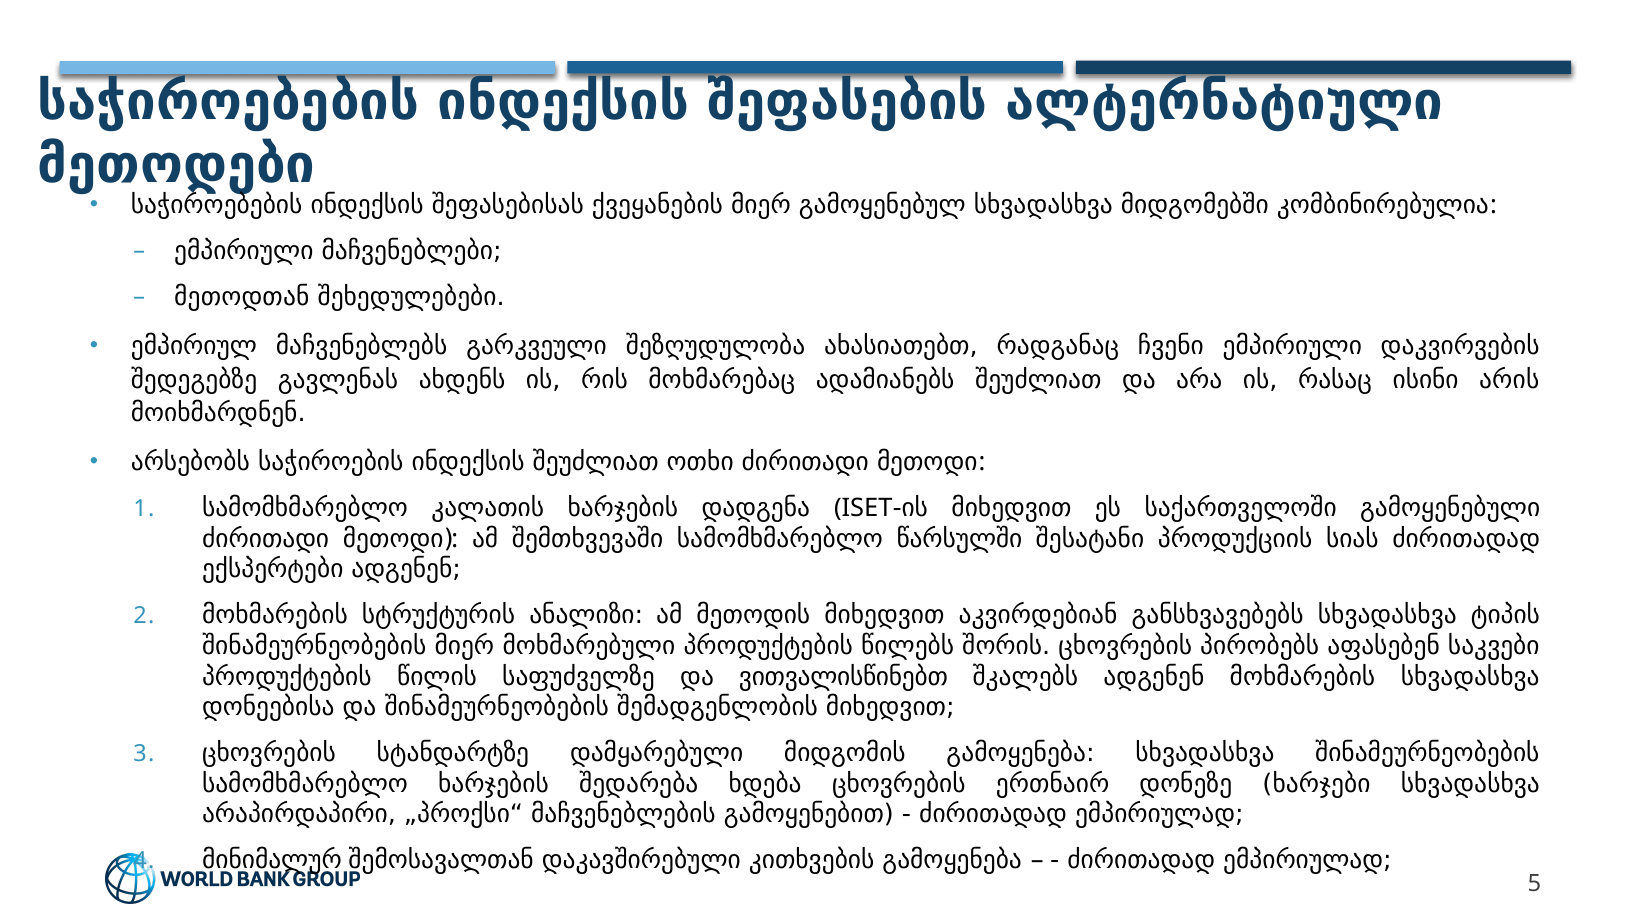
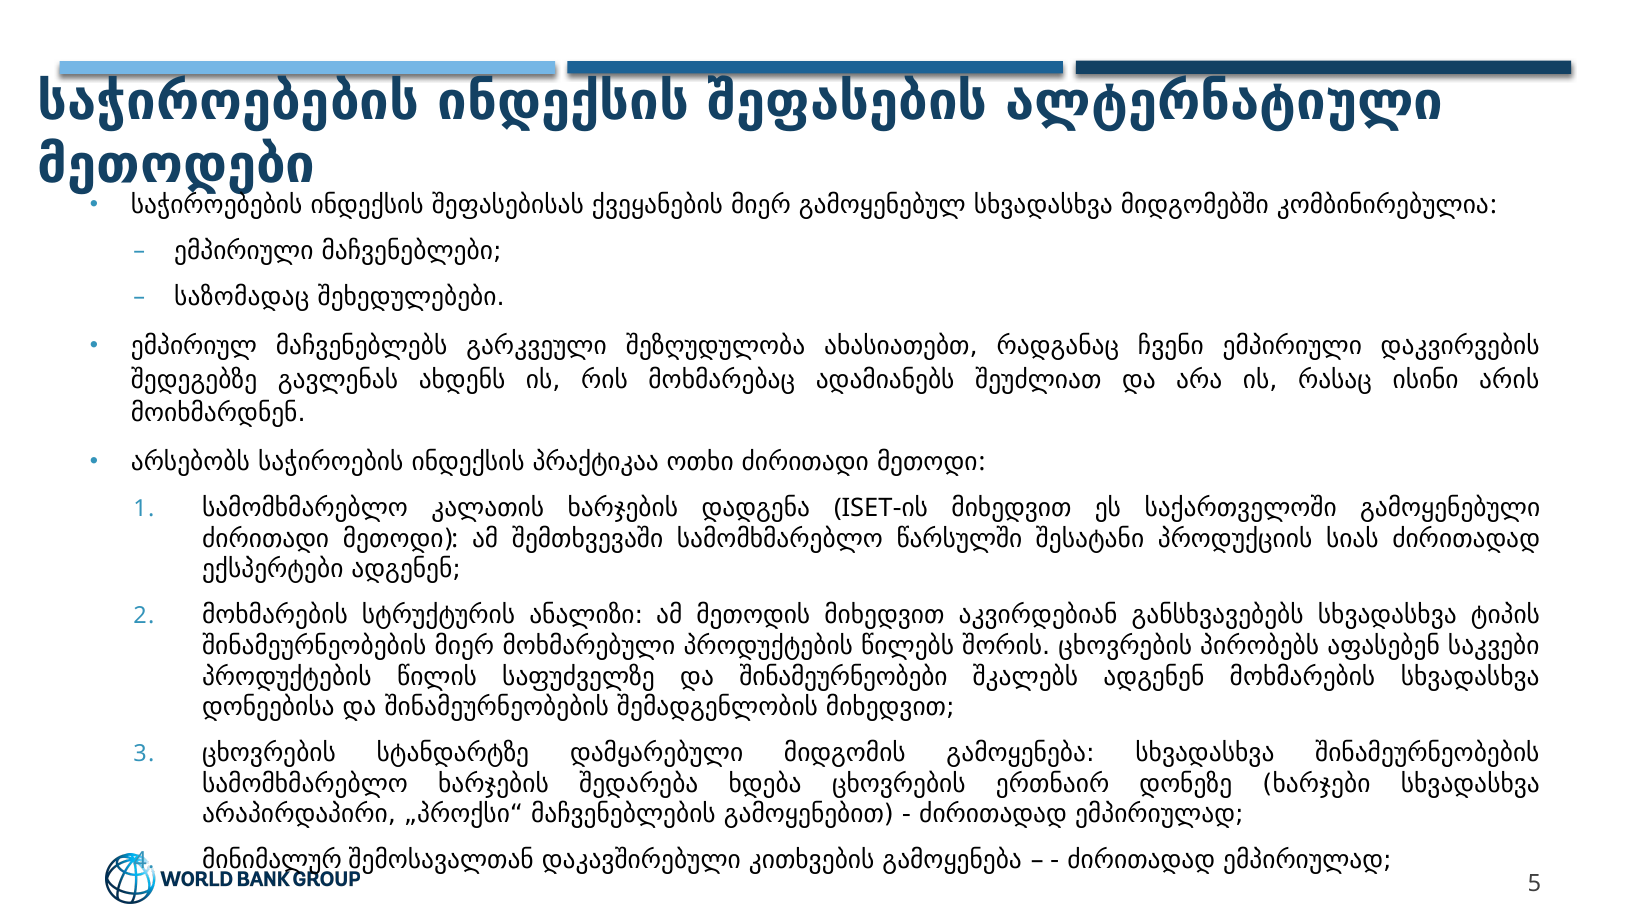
მეთოდთან: მეთოდთან -> საზომადაც (242, 297)
ინდექსის შეუძლიათ: შეუძლიათ -> პრაქტიკაა (596, 462)
ვითვალისწინებთ: ვითვალისწინებთ -> შინამეურნეობები (843, 676)
